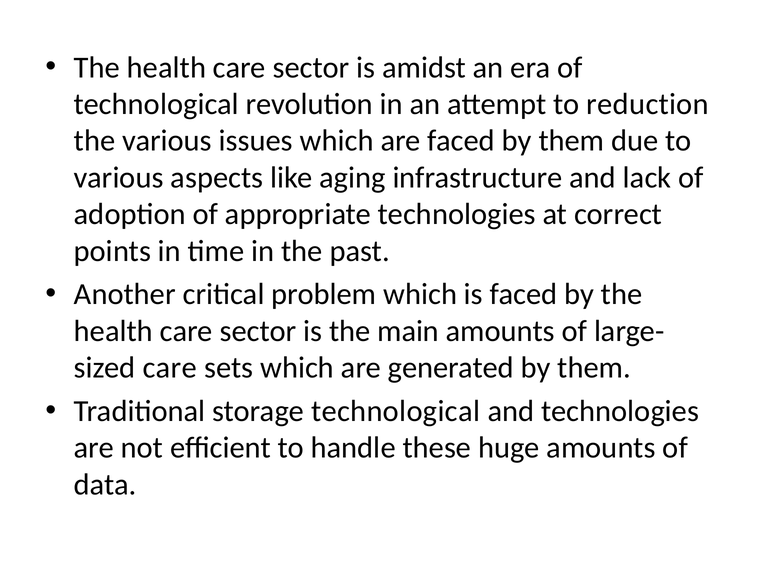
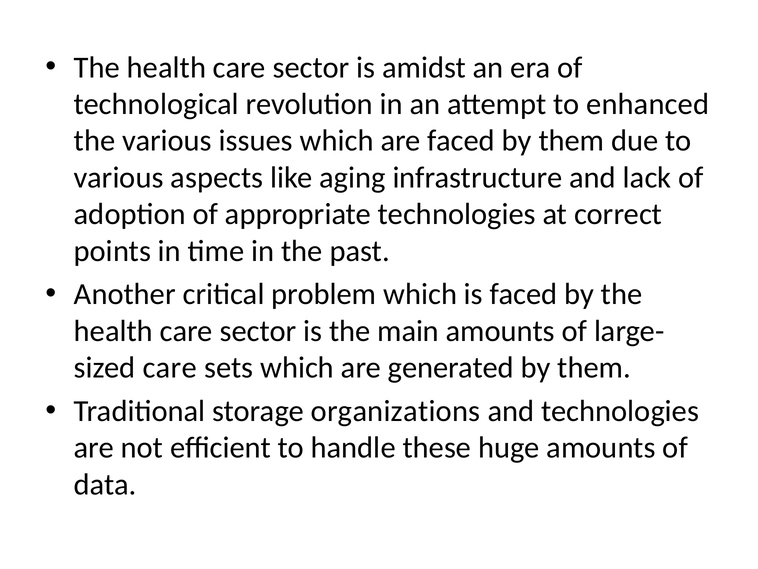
reduction: reduction -> enhanced (648, 104)
storage technological: technological -> organizations (396, 411)
